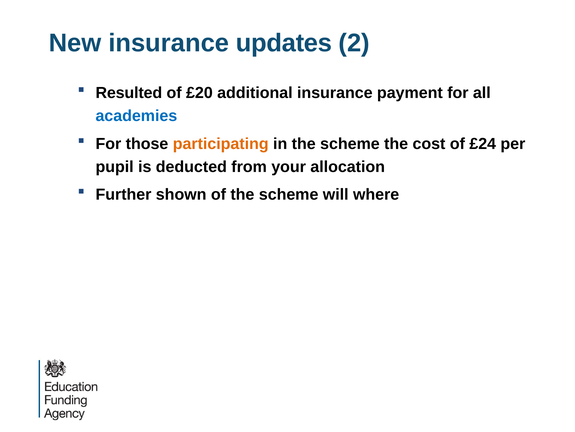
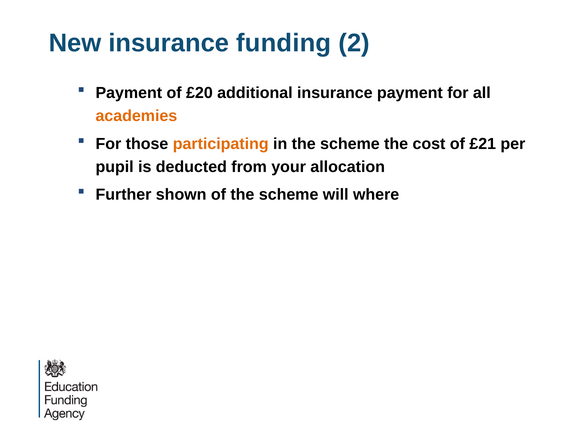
updates: updates -> funding (284, 43)
Resulted: Resulted -> Payment (129, 93)
academies colour: blue -> orange (136, 116)
£24: £24 -> £21 (483, 143)
